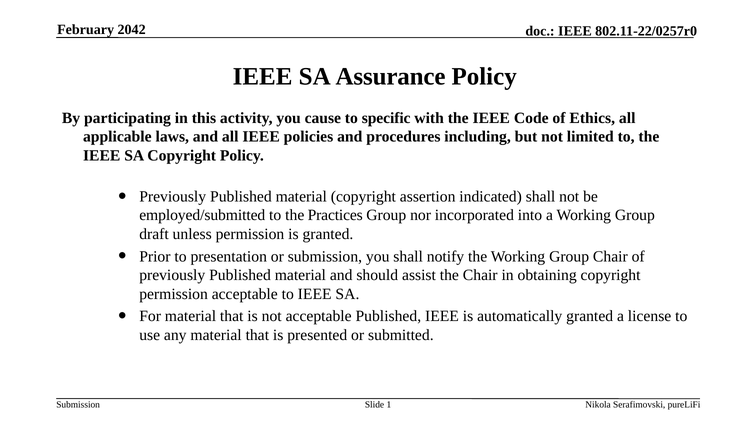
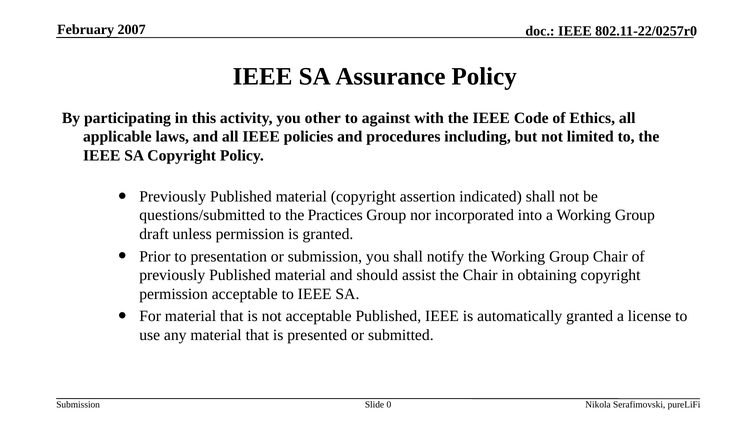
2042: 2042 -> 2007 (132, 30)
cause: cause -> other (323, 118)
specific: specific -> against (386, 118)
employed/submitted: employed/submitted -> questions/submitted (202, 215)
1: 1 -> 0 (389, 405)
